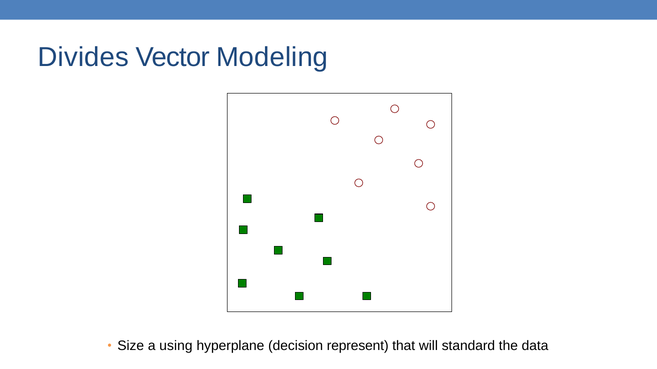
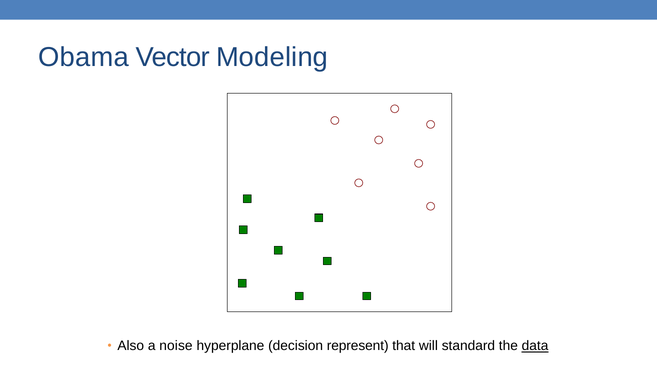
Divides: Divides -> Obama (83, 57)
Size: Size -> Also (131, 346)
using: using -> noise (176, 346)
data underline: none -> present (535, 346)
